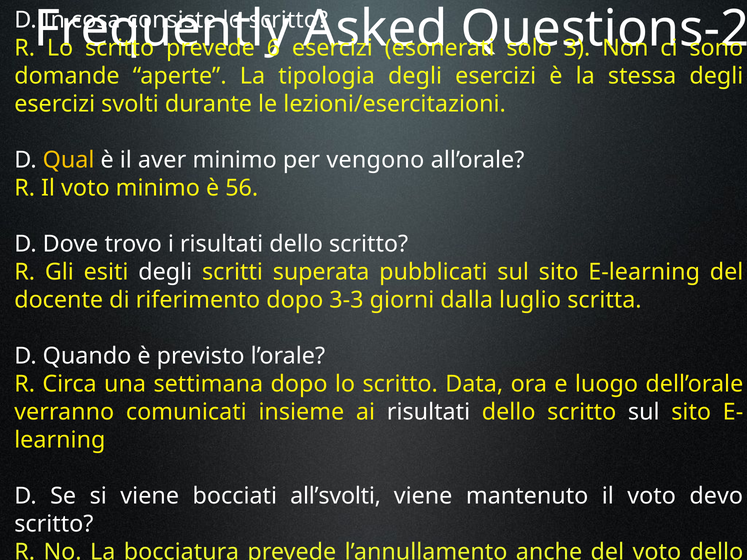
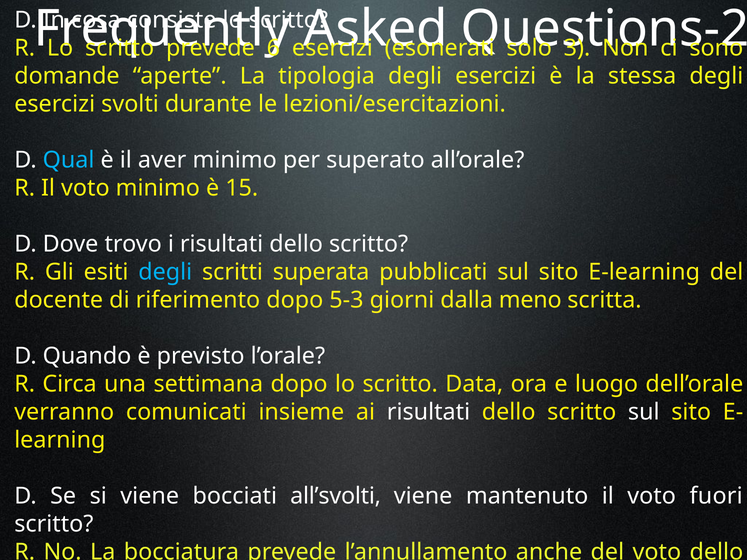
Qual colour: yellow -> light blue (69, 160)
vengono: vengono -> superato (375, 160)
56: 56 -> 15 (242, 188)
degli colour: white -> light blue (165, 272)
3-3: 3-3 -> 5-3 (346, 300)
luglio: luglio -> meno (530, 300)
devo: devo -> fuori (716, 496)
